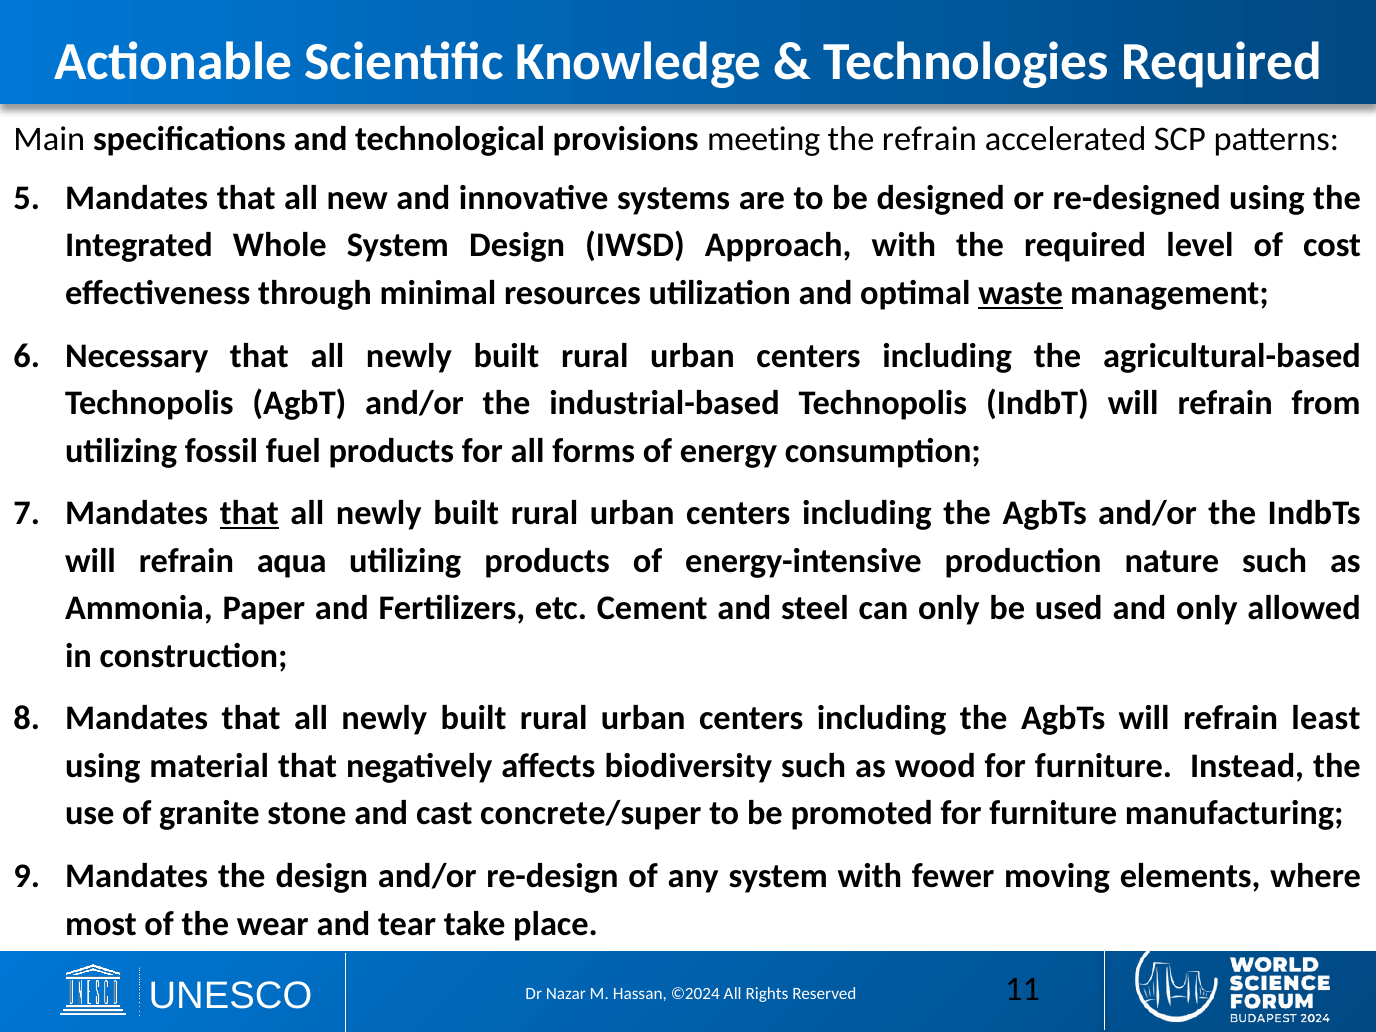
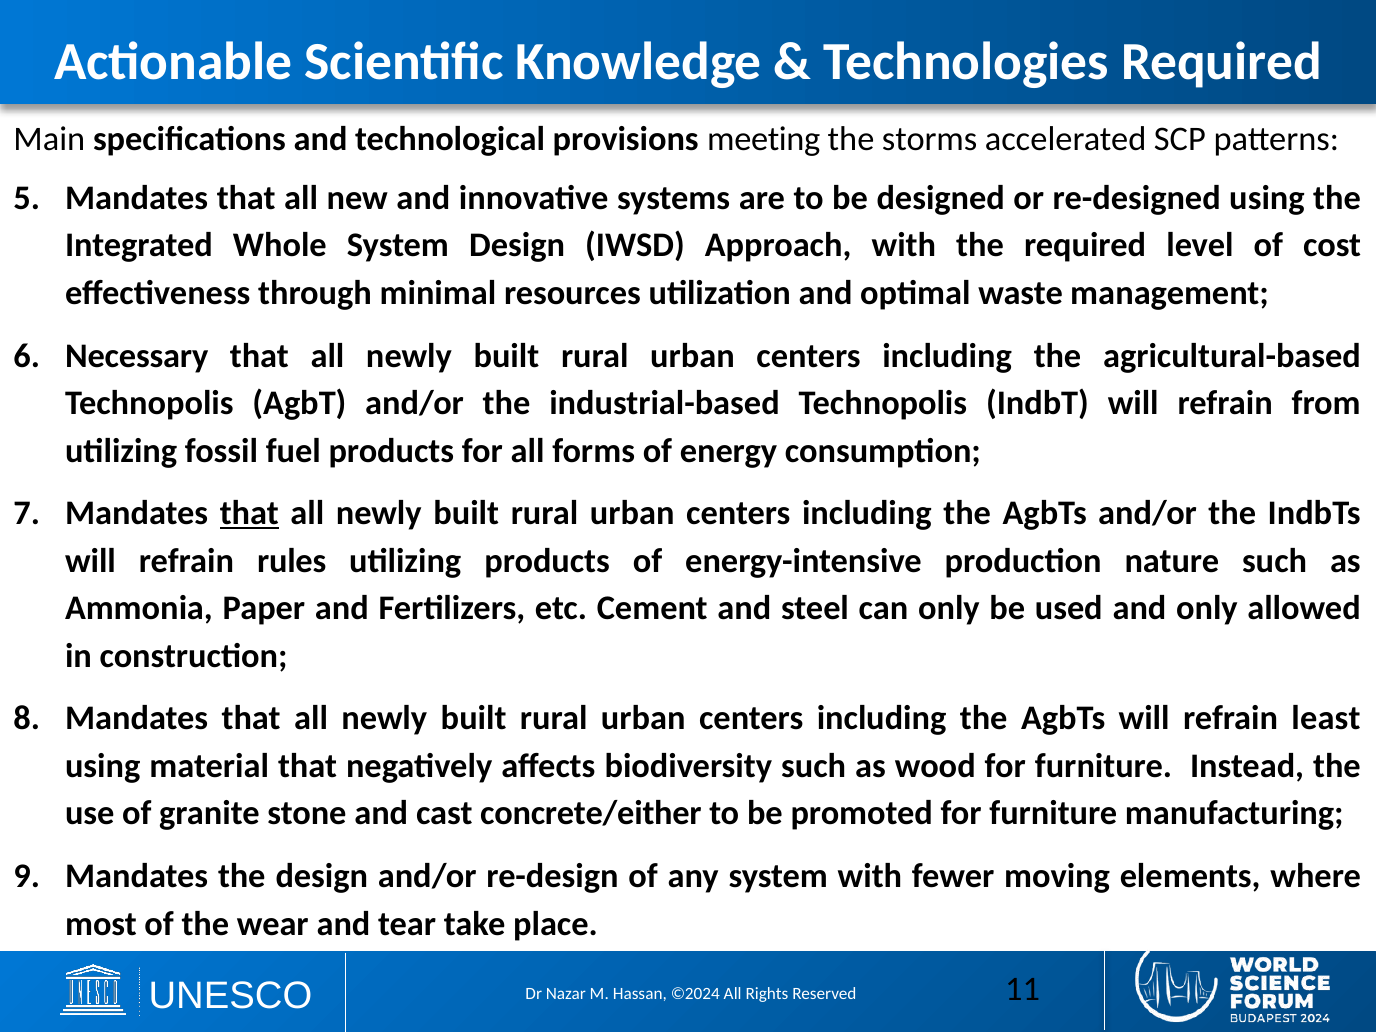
the refrain: refrain -> storms (930, 139)
waste underline: present -> none (1021, 293)
aqua: aqua -> rules (292, 561)
concrete/super: concrete/super -> concrete/either (591, 813)
